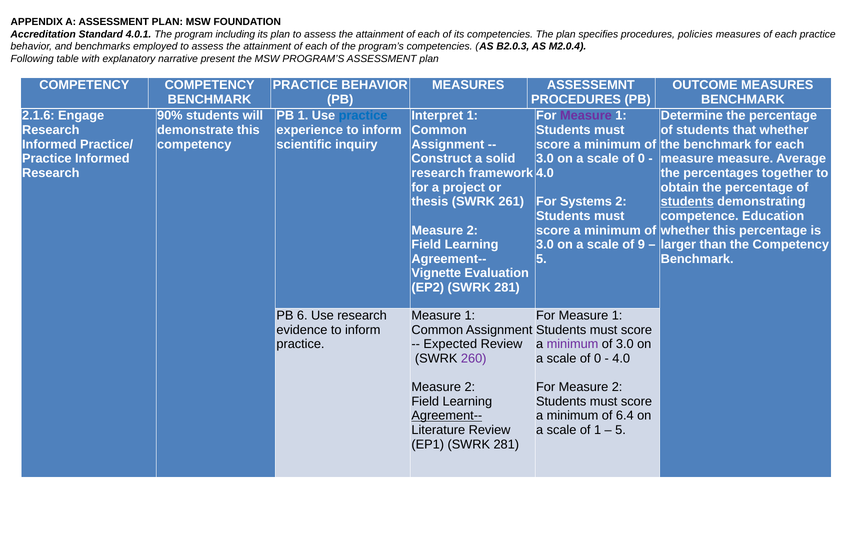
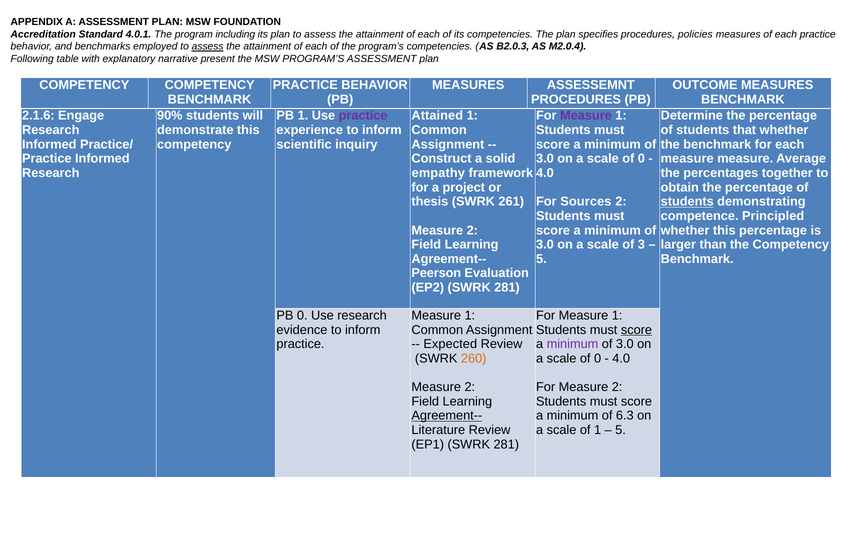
assess underline: none -> present (208, 47)
practice colour: blue -> purple (363, 116)
Interpret: Interpret -> Attained (437, 116)
research: research -> empathy (438, 173)
Systems: Systems -> Sources (586, 201)
Education: Education -> Principled (773, 216)
9: 9 -> 3 (641, 244)
Vignette: Vignette -> Peerson (436, 273)
PB 6: 6 -> 0 (302, 315)
score underline: none -> present (636, 329)
260 colour: purple -> orange (474, 358)
6.4: 6.4 -> 6.3 (625, 415)
